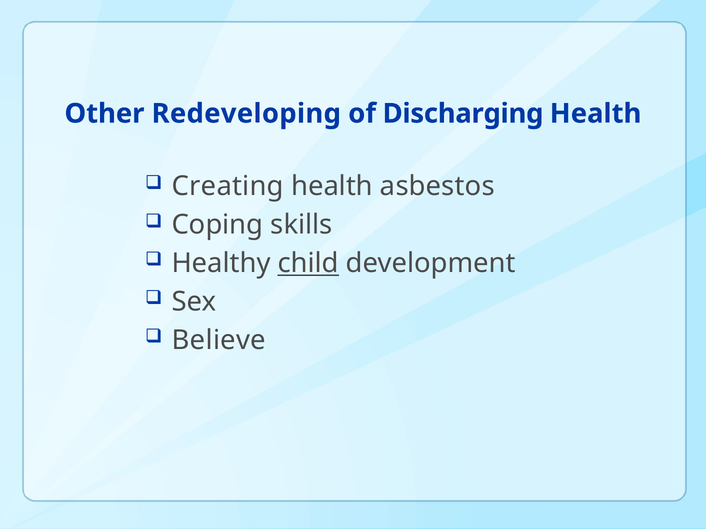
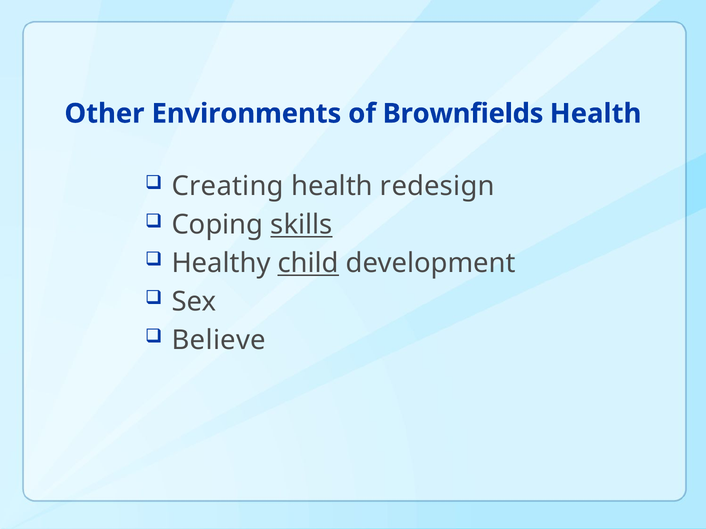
Redeveloping: Redeveloping -> Environments (246, 114)
Discharging: Discharging -> Brownfields (463, 114)
asbestos: asbestos -> redesign (437, 187)
skills underline: none -> present (301, 225)
